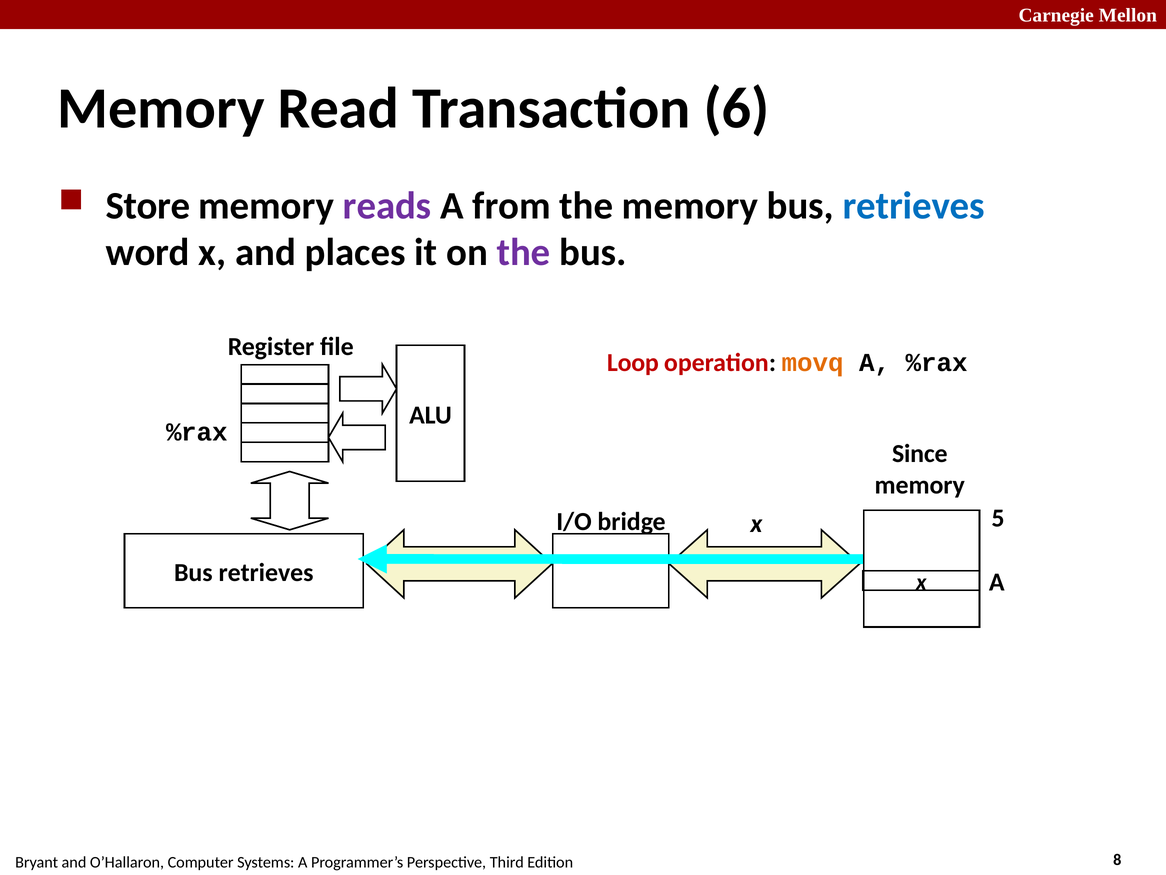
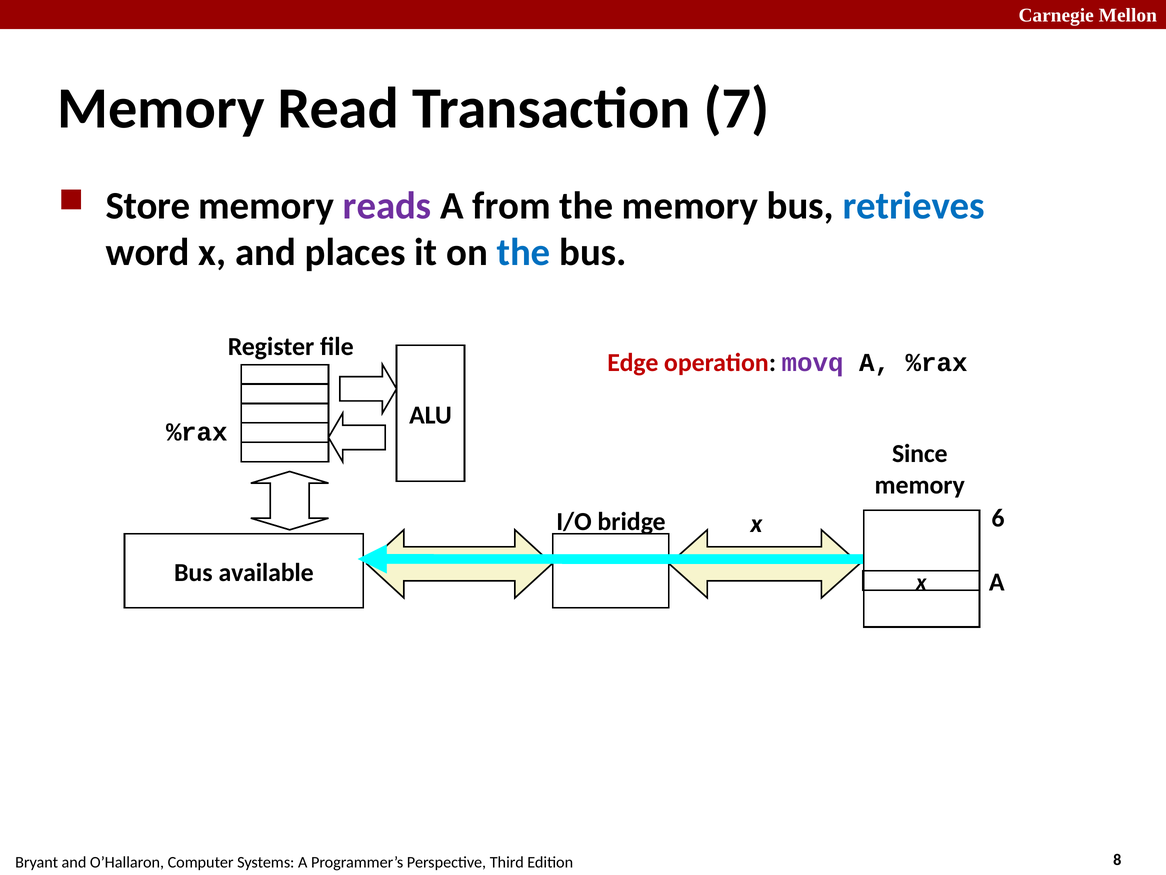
6: 6 -> 7 (737, 108)
the colour: purple -> blue (524, 252)
Loop: Loop -> Edge (633, 362)
movq colour: orange -> purple (813, 362)
5: 5 -> 6 (998, 518)
retrieves: retrieves -> available (266, 572)
